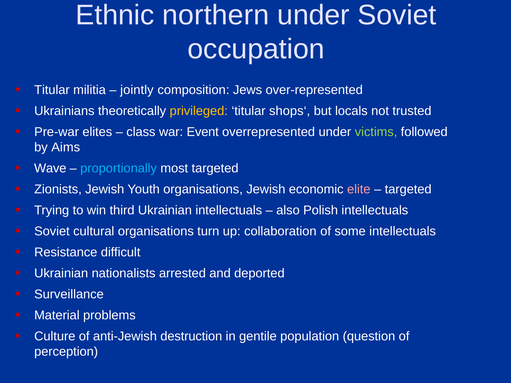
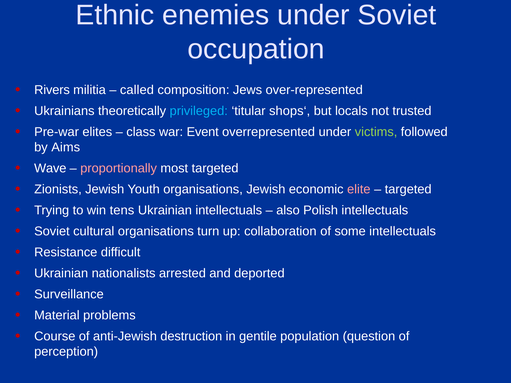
northern: northern -> enemies (216, 15)
Titular: Titular -> Rivers (52, 90)
jointly: jointly -> called (137, 90)
privileged colour: yellow -> light blue (199, 111)
proportionally colour: light blue -> pink (119, 168)
third: third -> tens (122, 210)
Culture: Culture -> Course (55, 336)
